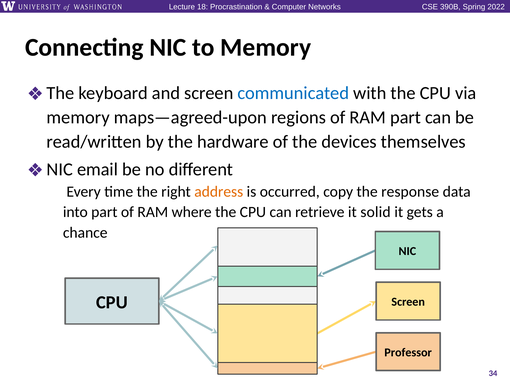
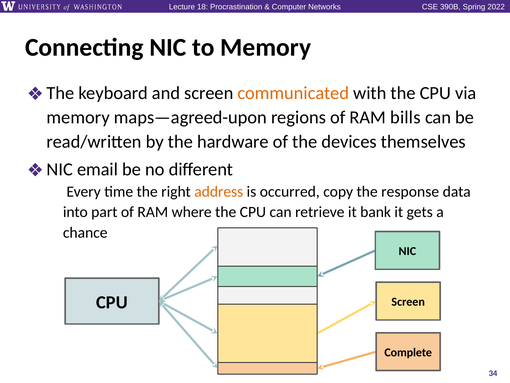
communicated colour: blue -> orange (293, 93)
RAM part: part -> bills (405, 117)
solid: solid -> bank (376, 212)
Professor: Professor -> Complete (408, 352)
